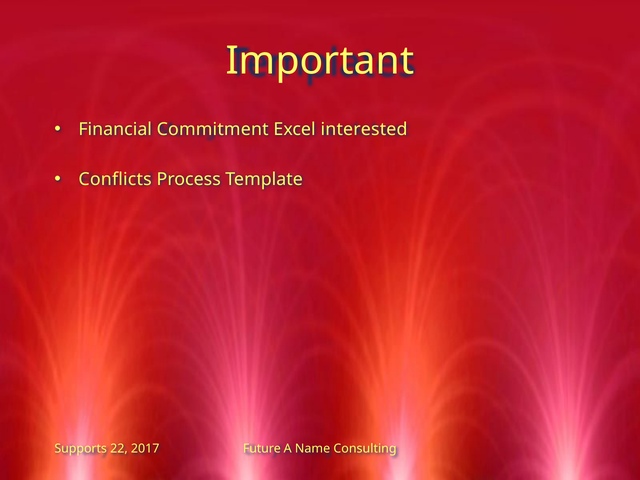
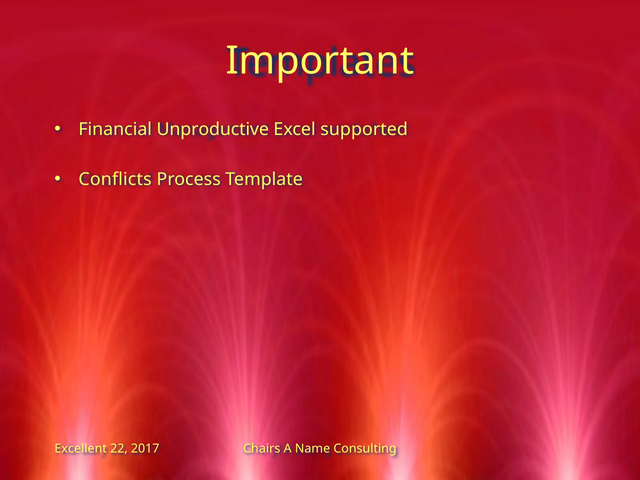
Commitment: Commitment -> Unproductive (213, 129)
interested: interested -> supported (364, 129)
Supports: Supports -> Excellent (81, 449)
Future: Future -> Chairs (262, 449)
